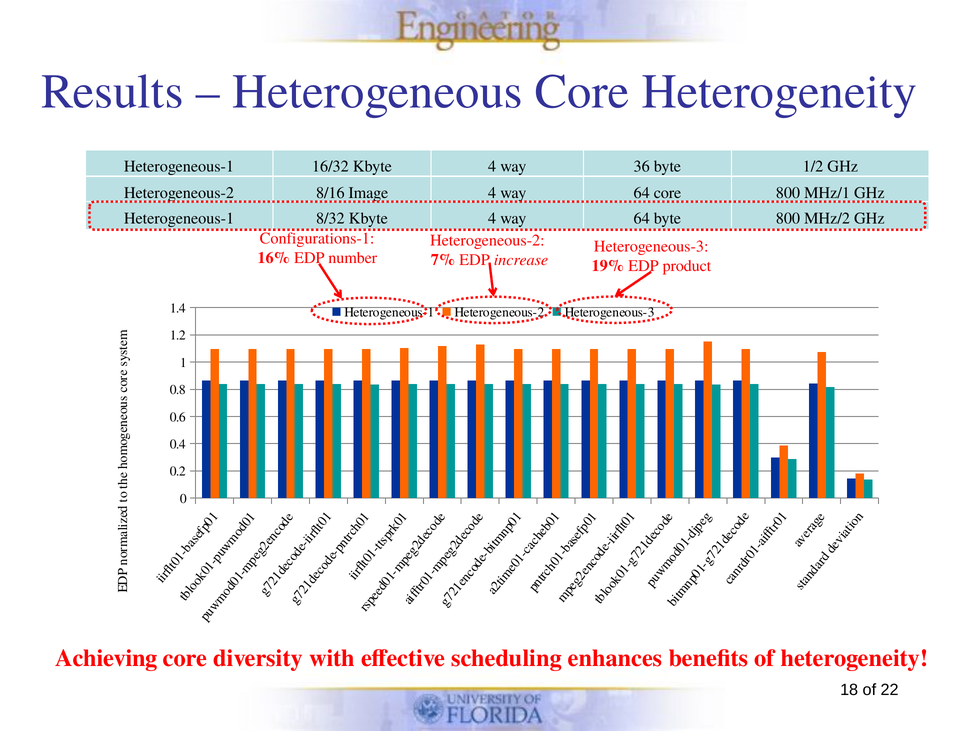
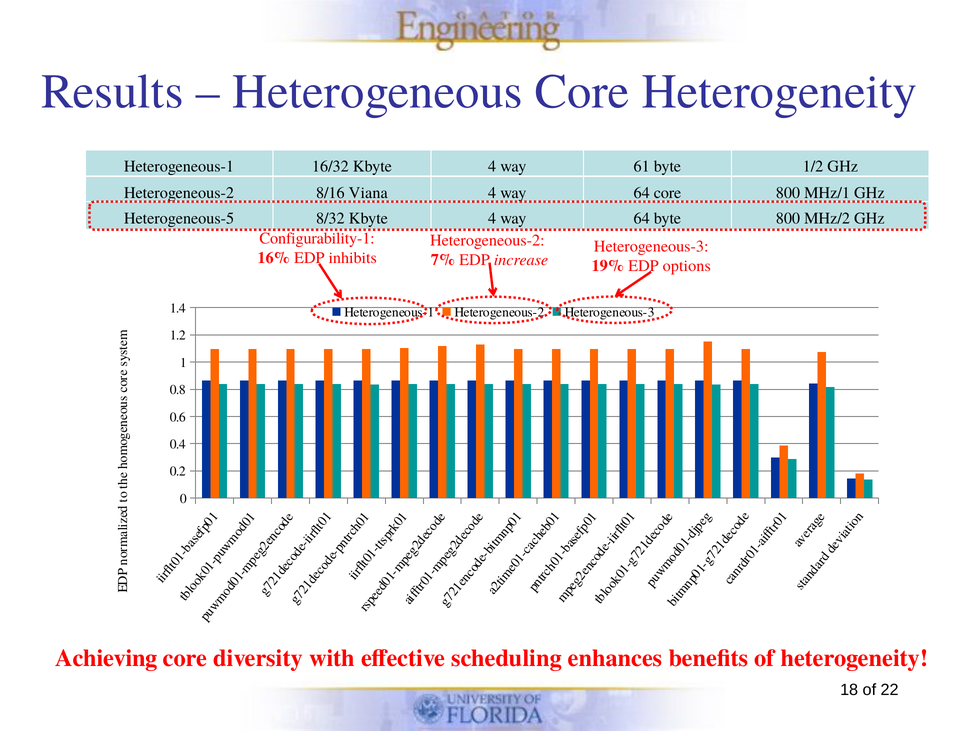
36: 36 -> 61 (642, 166)
Image: Image -> Viana (368, 193)
Heterogeneous-1: Heterogeneous-1 -> Heterogeneous-5 (179, 218)
Configurations-1: Configurations-1 -> Configurability-1 (317, 238)
number: number -> inhibits (353, 258)
product: product -> options (687, 266)
